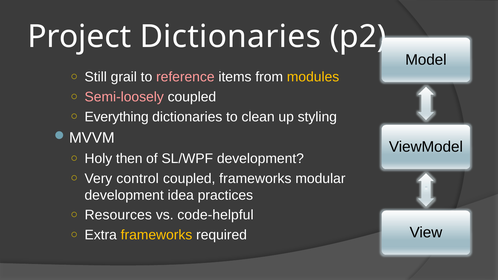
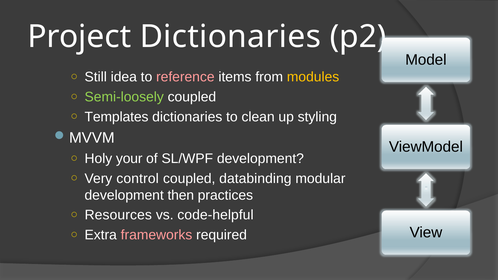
grail: grail -> idea (124, 77)
Semi-loosely colour: pink -> light green (124, 97)
Everything: Everything -> Templates (117, 117)
then: then -> your (129, 159)
coupled frameworks: frameworks -> databinding (255, 179)
idea: idea -> then (181, 195)
frameworks colour: yellow -> pink (157, 235)
